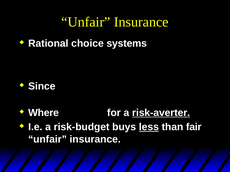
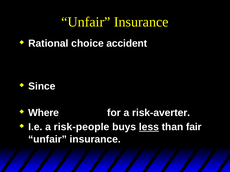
systems: systems -> accident (127, 43)
risk-averter underline: present -> none (161, 113)
risk-budget: risk-budget -> risk-people (82, 127)
